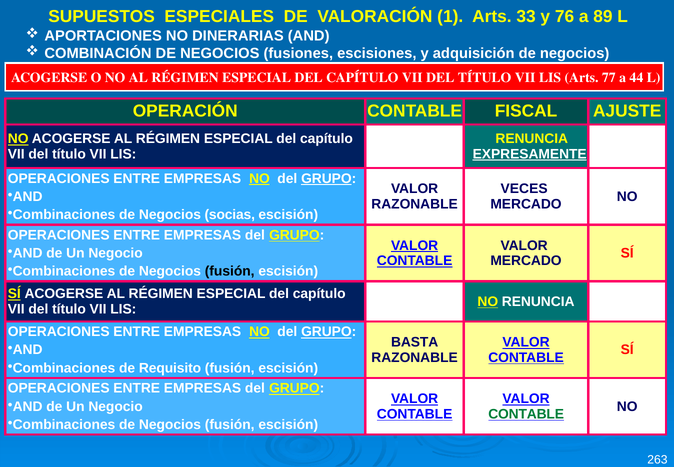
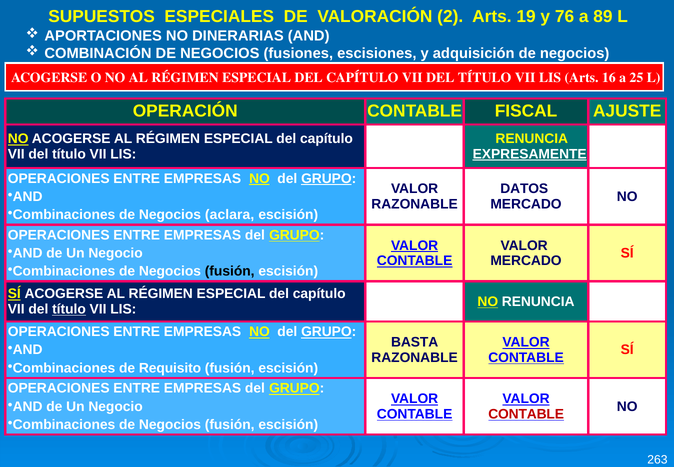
1: 1 -> 2 (450, 17)
33: 33 -> 19 (526, 17)
77: 77 -> 16 (609, 78)
44: 44 -> 25 (636, 78)
VECES: VECES -> DATOS (524, 189)
socias: socias -> aclara (230, 215)
título underline: none -> present (69, 309)
CONTABLE colour: green -> red (526, 414)
